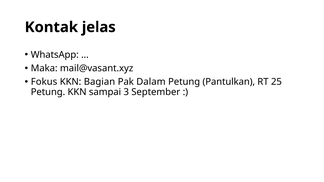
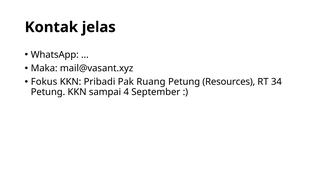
Bagian: Bagian -> Pribadi (100, 82)
Dalam: Dalam -> Ruang (151, 82)
Pantulkan: Pantulkan -> Resources (229, 82)
25: 25 -> 34 (276, 82)
3: 3 -> 4 (126, 92)
